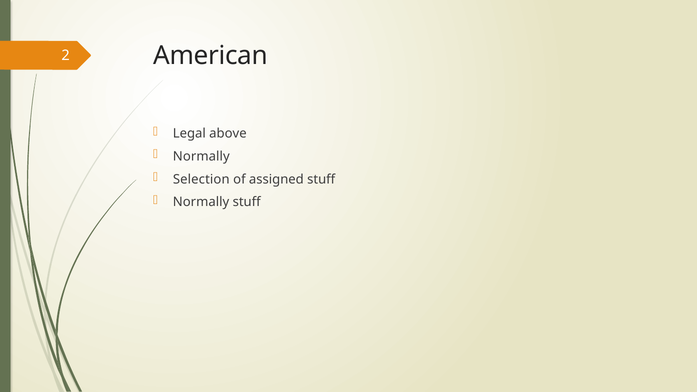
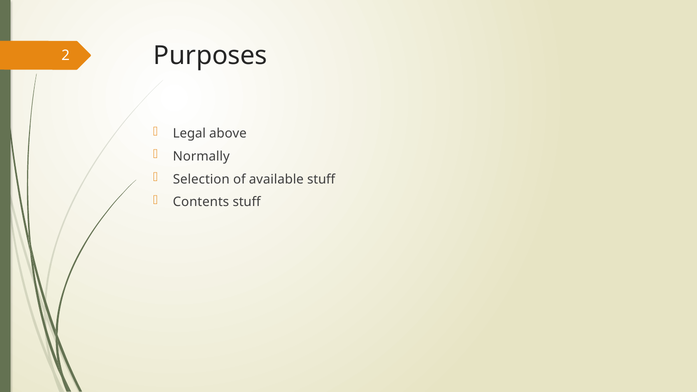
American: American -> Purposes (210, 56)
assigned: assigned -> available (276, 179)
Normally: Normally -> Contents (201, 202)
